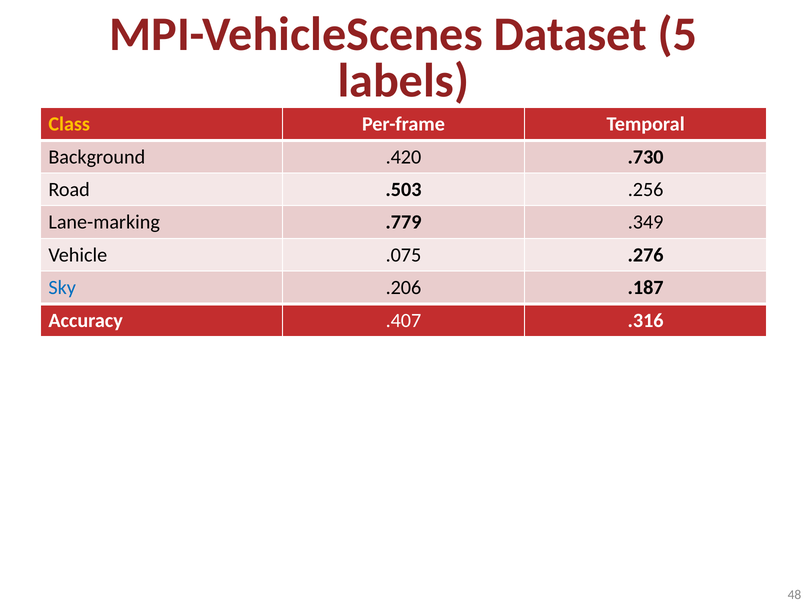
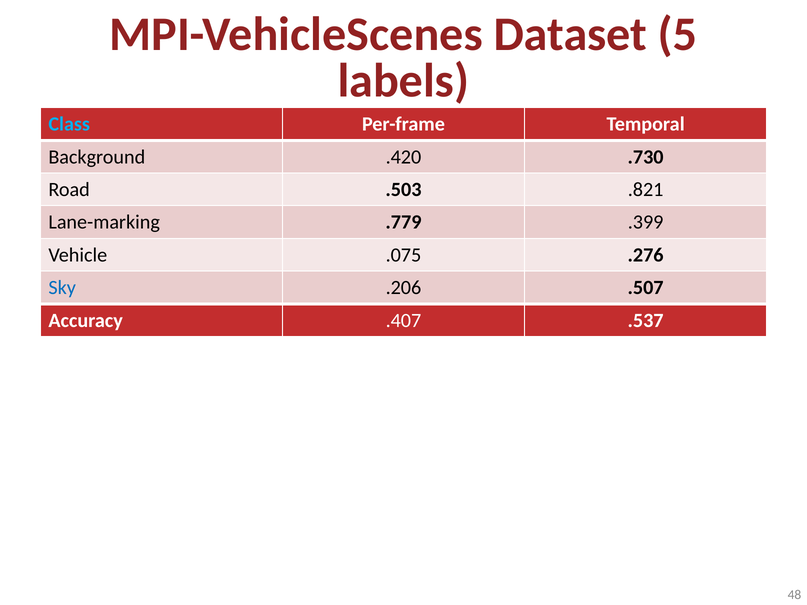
Class colour: yellow -> light blue (69, 124)
.256: .256 -> .821 (646, 190)
.349: .349 -> .399 (646, 222)
.187: .187 -> .507 (646, 288)
.316: .316 -> .537 (646, 321)
